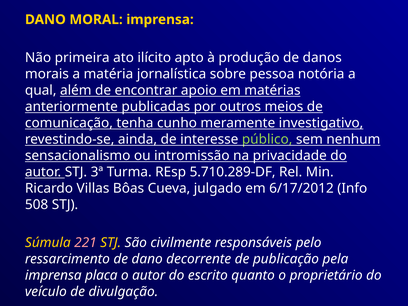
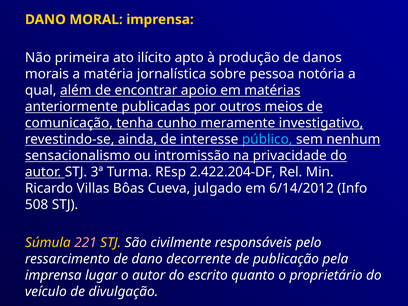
público colour: light green -> light blue (267, 139)
5.710.289-DF: 5.710.289-DF -> 2.422.204-DF (233, 172)
6/17/2012: 6/17/2012 -> 6/14/2012 (301, 188)
placa: placa -> lugar (101, 275)
